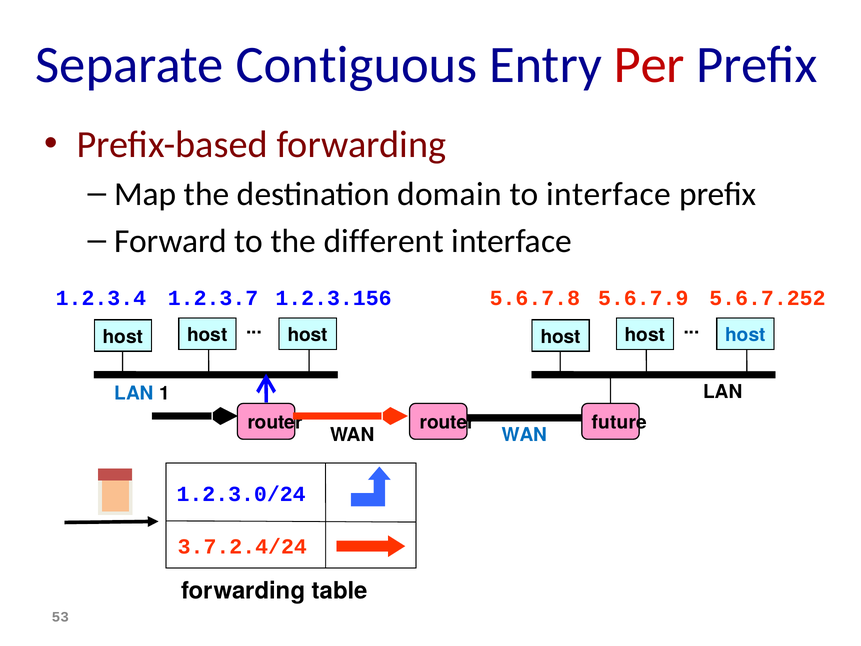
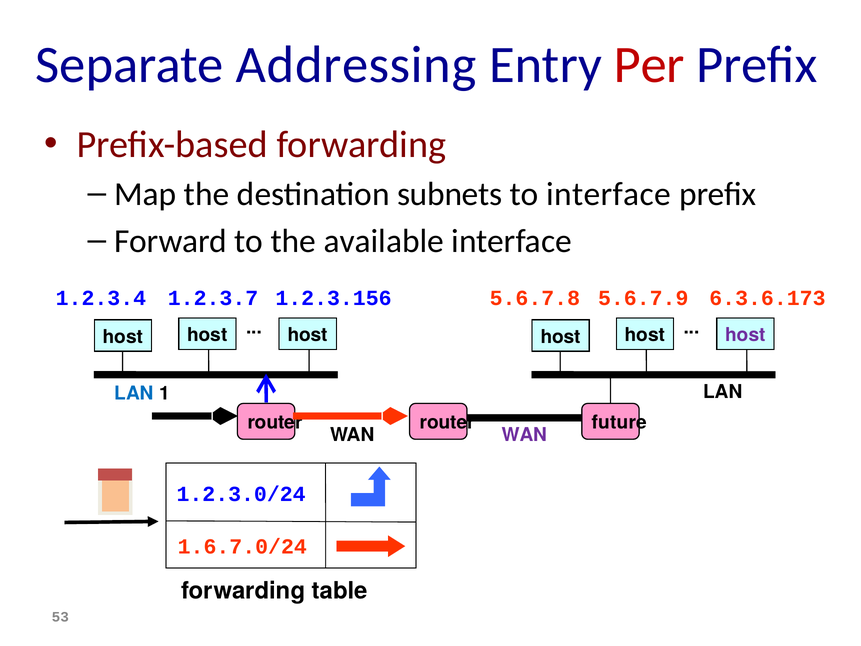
Contiguous: Contiguous -> Addressing (356, 65)
domain: domain -> subnets (450, 194)
different: different -> available (384, 241)
5.6.7.252: 5.6.7.252 -> 6.3.6.173 (767, 298)
host colour: blue -> purple (745, 335)
WAN colour: blue -> purple (524, 435)
3.7.2.4/24: 3.7.2.4/24 -> 1.6.7.0/24 (242, 547)
